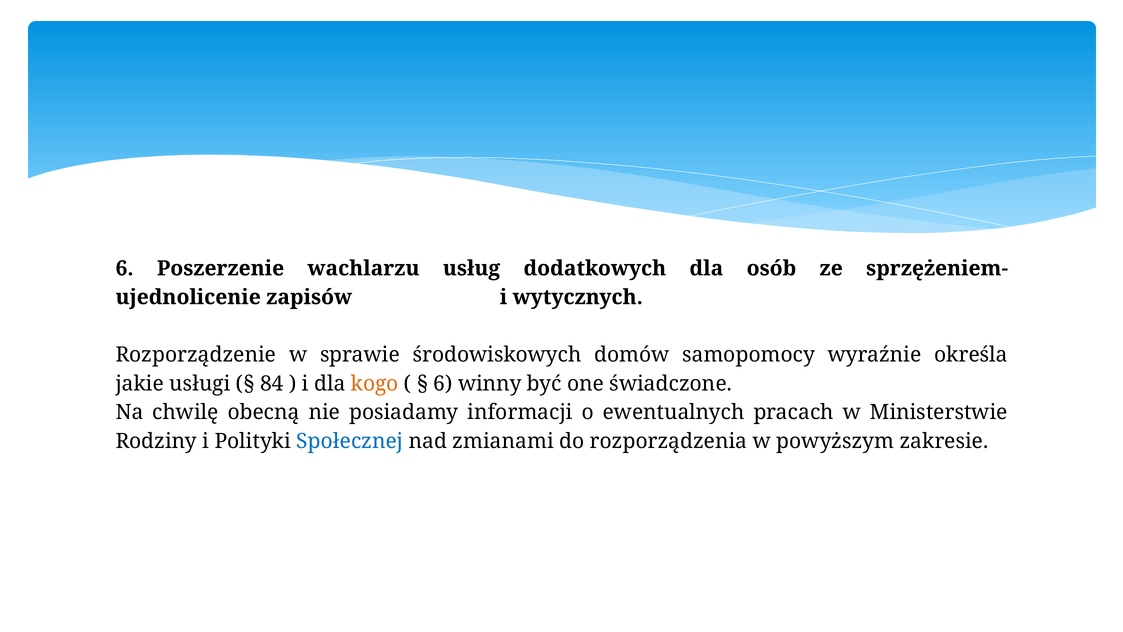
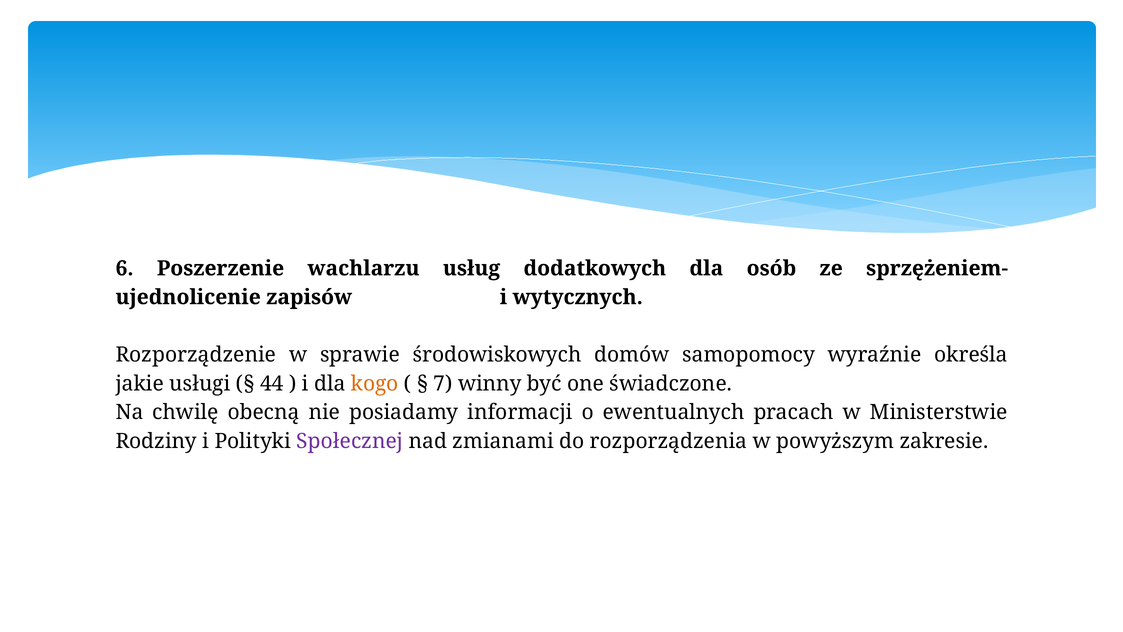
84: 84 -> 44 (272, 383)
6: 6 -> 7 (443, 383)
Społecznej colour: blue -> purple (350, 441)
